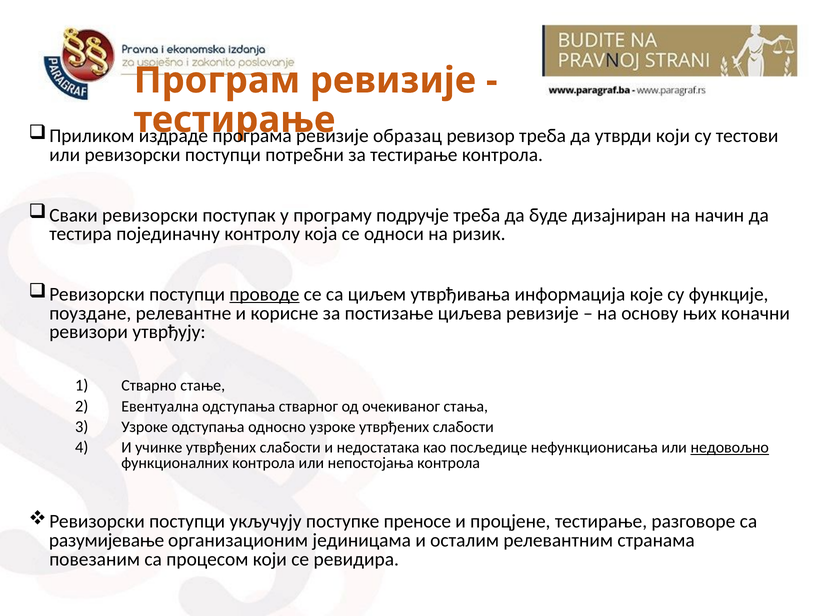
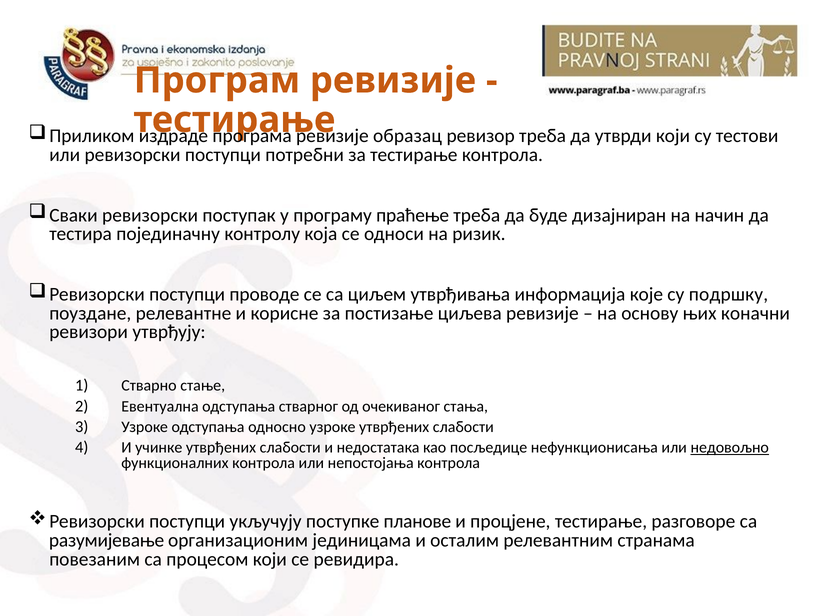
подручје: подручје -> праћење (413, 215)
проводе underline: present -> none (264, 294)
функције: функције -> подршку (728, 294)
преносе: преносе -> планове (417, 521)
